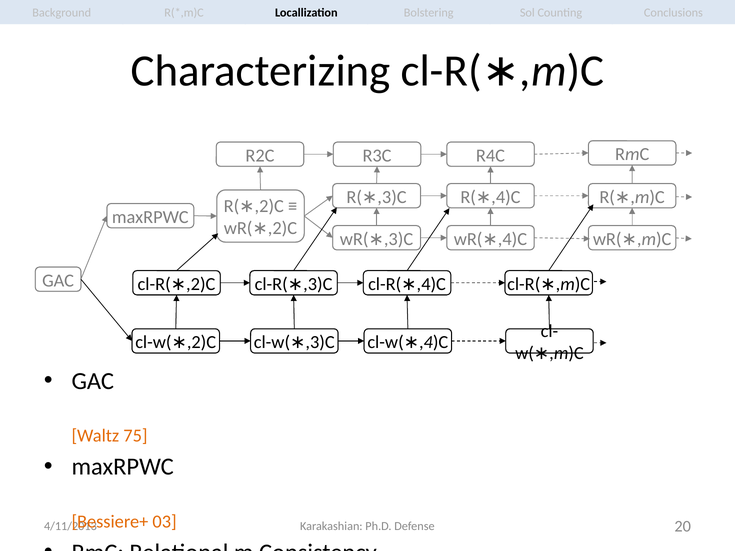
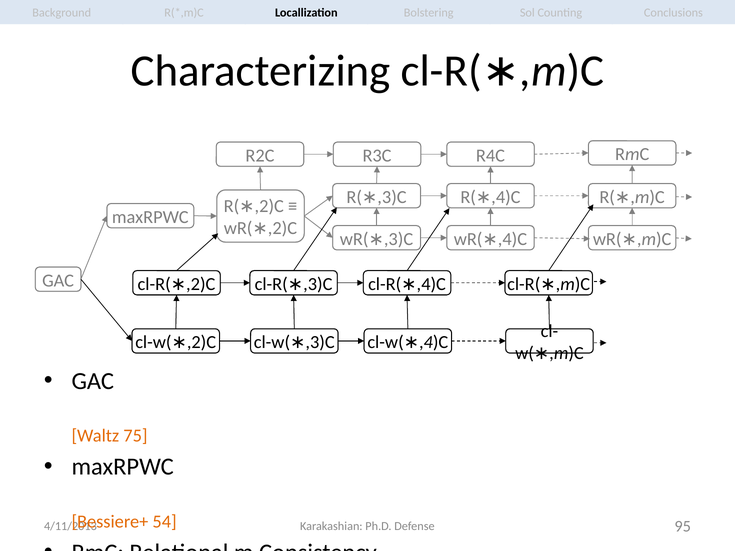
03: 03 -> 54 (165, 522)
20: 20 -> 95 (683, 527)
